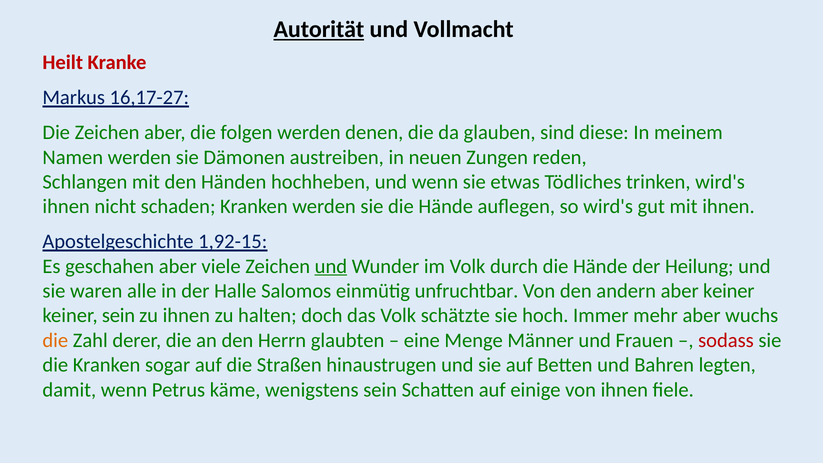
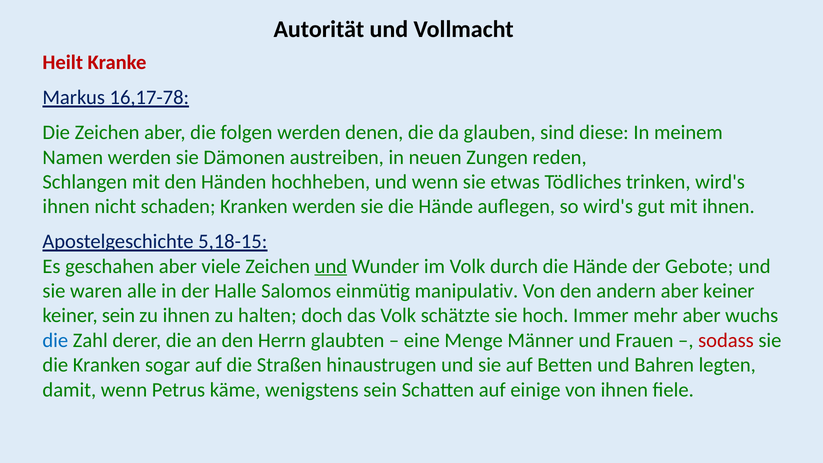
Autorität underline: present -> none (319, 30)
16,17-27: 16,17-27 -> 16,17-78 (149, 98)
1,92-15: 1,92-15 -> 5,18-15 (233, 242)
Heilung: Heilung -> Gebote (699, 266)
unfruchtbar: unfruchtbar -> manipulativ (466, 291)
die colour: orange -> blue (55, 340)
